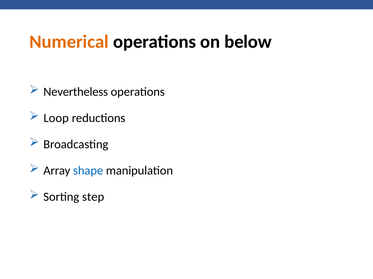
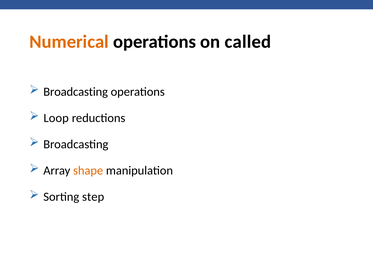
below: below -> called (248, 42)
Nevertheless: Nevertheless -> Broadcasting (76, 92)
shape colour: blue -> orange (88, 171)
